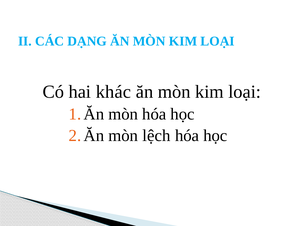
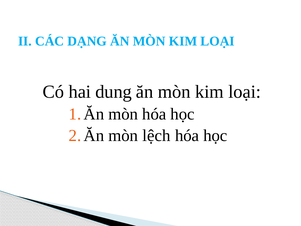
khác: khác -> dung (114, 92)
